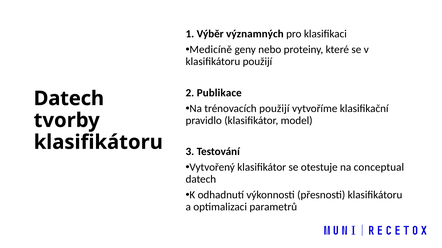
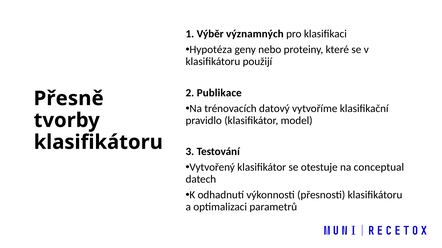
Medicíně: Medicíně -> Hypotéza (211, 50)
Datech: Datech -> Přesně (69, 99)
trénovacích použijí: použijí -> datový (274, 109)
